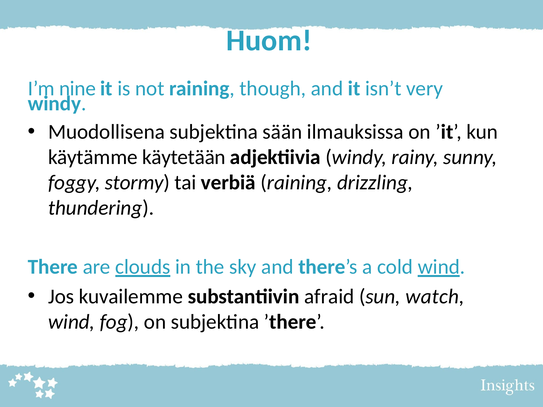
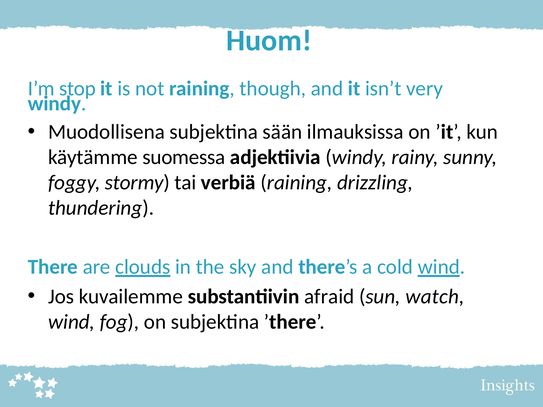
nine: nine -> stop (78, 88)
käytetään: käytetään -> suomessa (184, 157)
